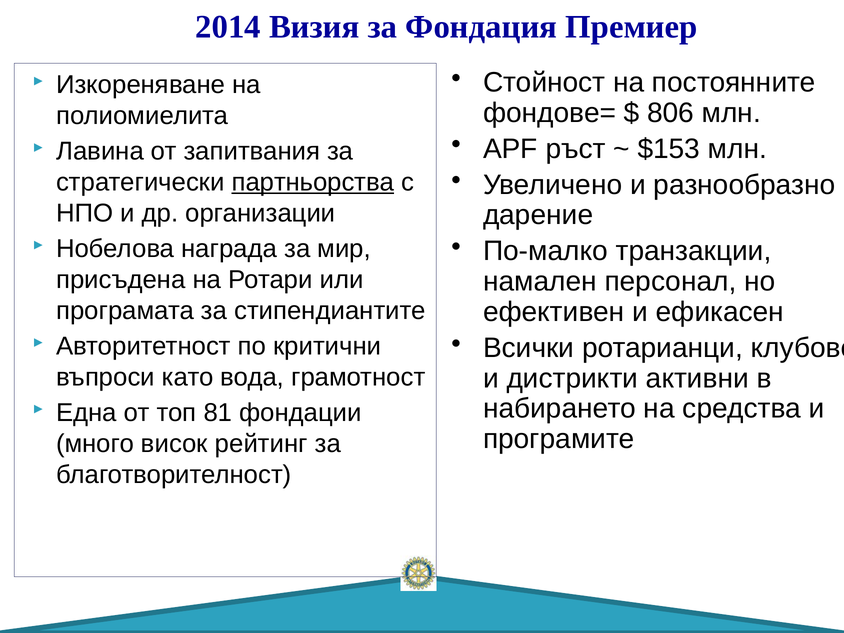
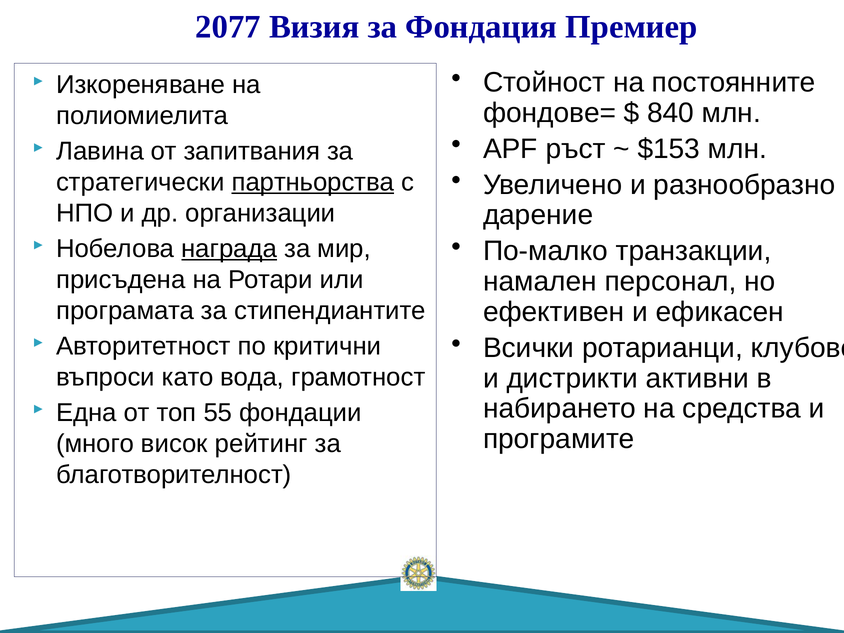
2014: 2014 -> 2077 (228, 27)
806: 806 -> 840 (671, 113)
награда underline: none -> present (229, 249)
81: 81 -> 55 (218, 413)
